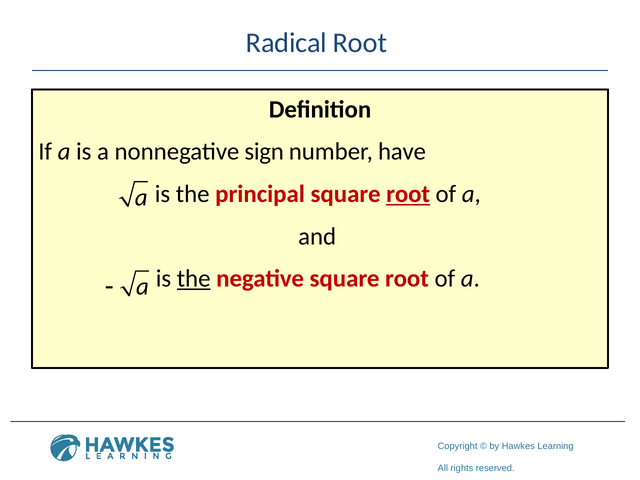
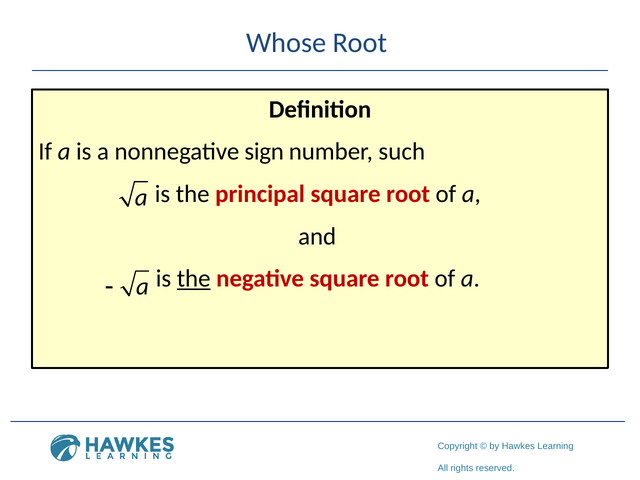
Radical: Radical -> Whose (286, 43)
have: have -> such (402, 152)
root underline: present -> none (408, 194)
